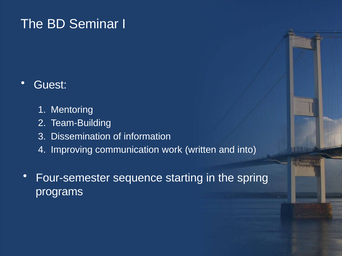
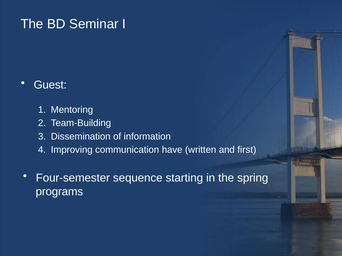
work: work -> have (172, 150)
into: into -> first (247, 150)
